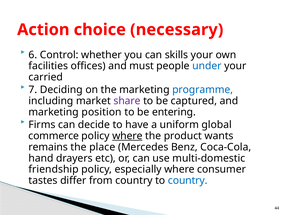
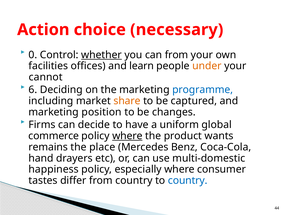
6: 6 -> 0 (33, 55)
whether underline: none -> present (101, 55)
can skills: skills -> from (177, 55)
must: must -> learn (142, 66)
under colour: blue -> orange (207, 66)
carried: carried -> cannot (46, 77)
7: 7 -> 6 (33, 90)
share colour: purple -> orange (127, 101)
entering: entering -> changes (174, 112)
friendship: friendship -> happiness (54, 169)
